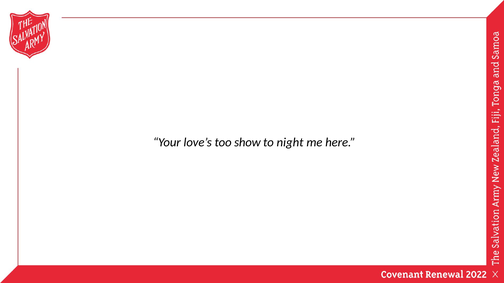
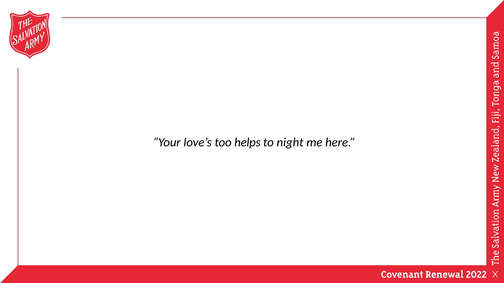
show: show -> helps (247, 142)
